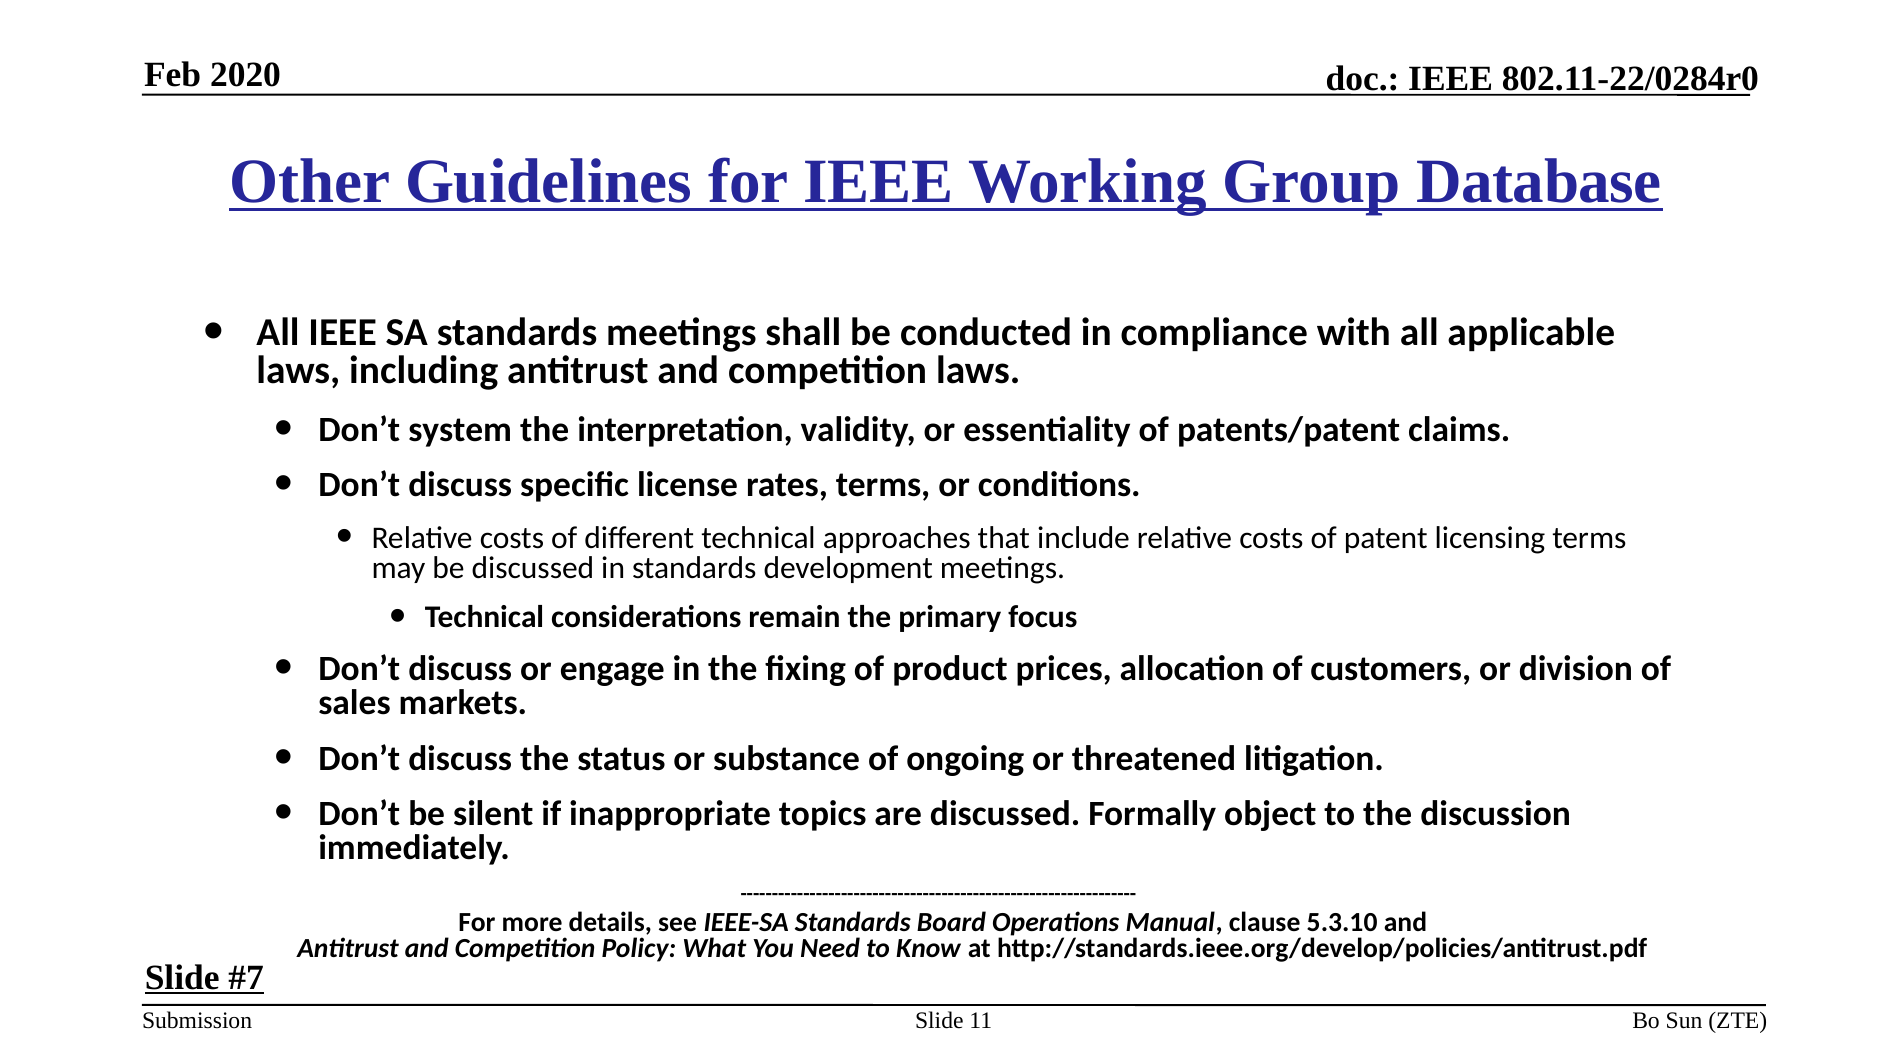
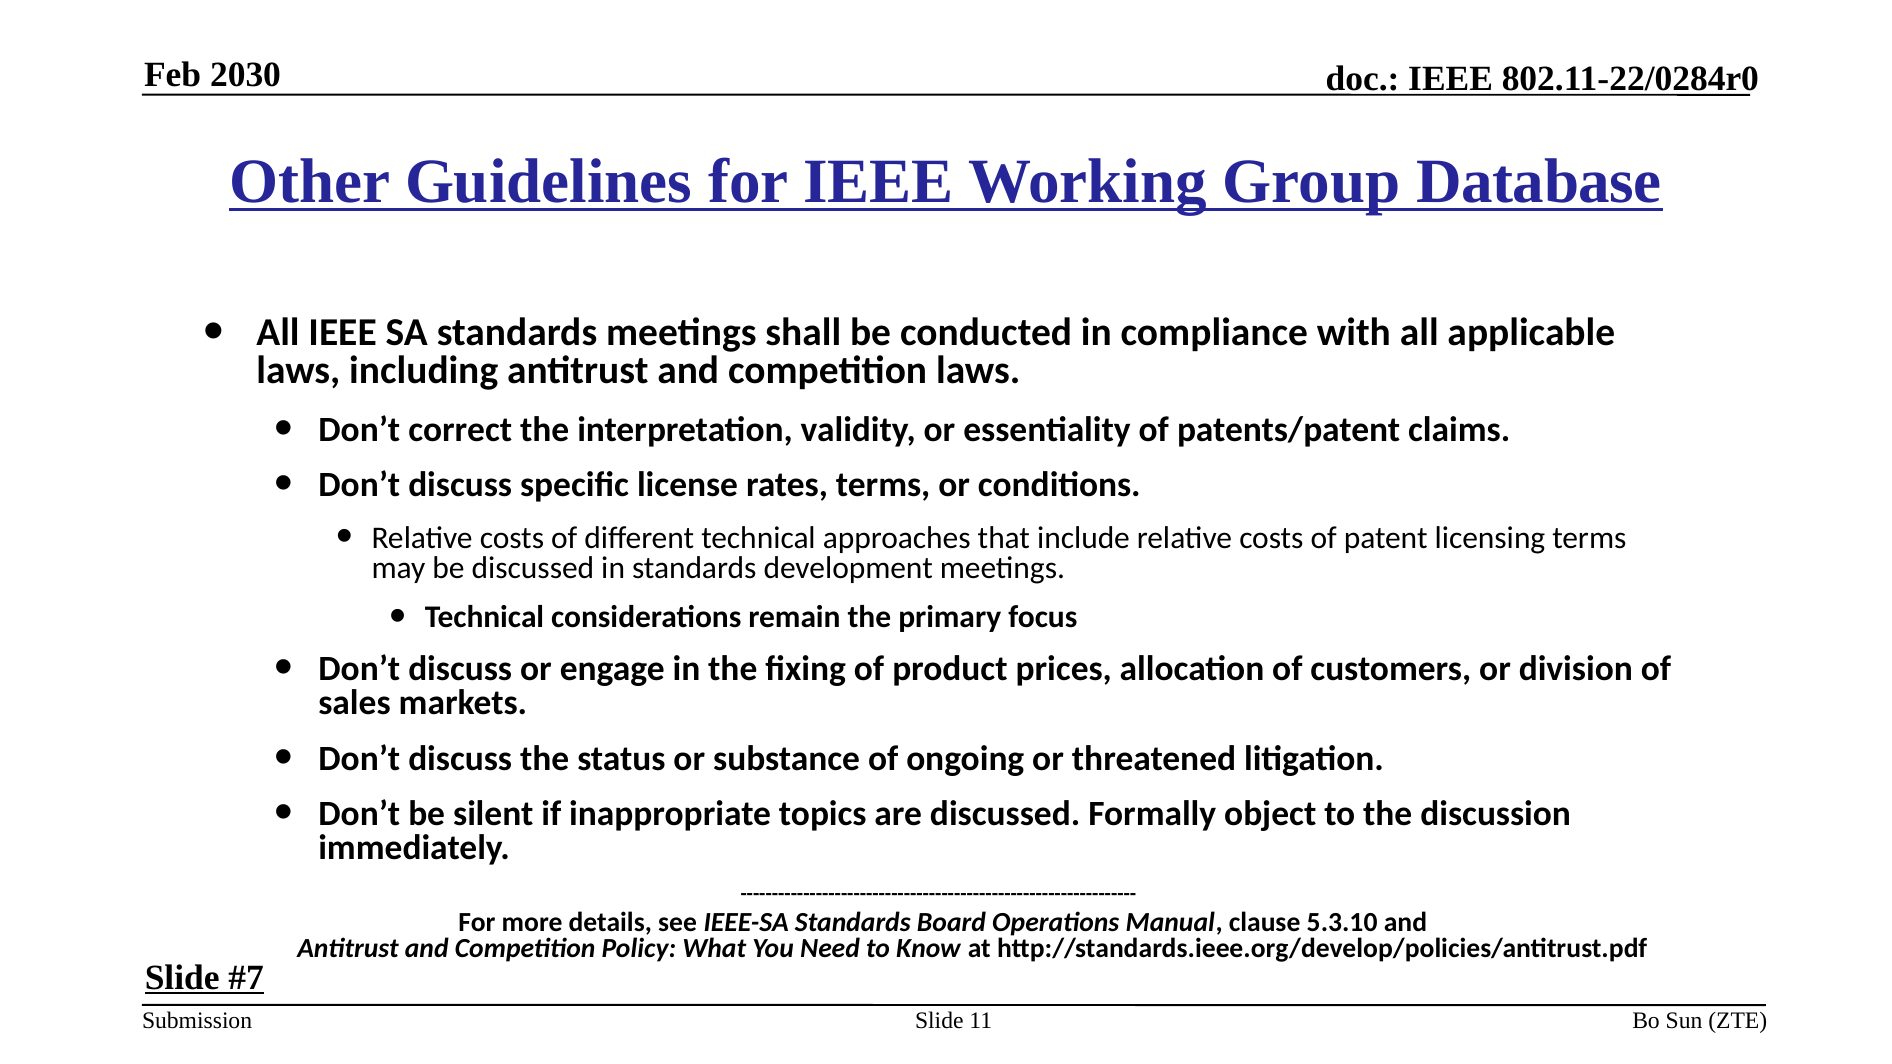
2020: 2020 -> 2030 (246, 75)
system: system -> correct (460, 430)
